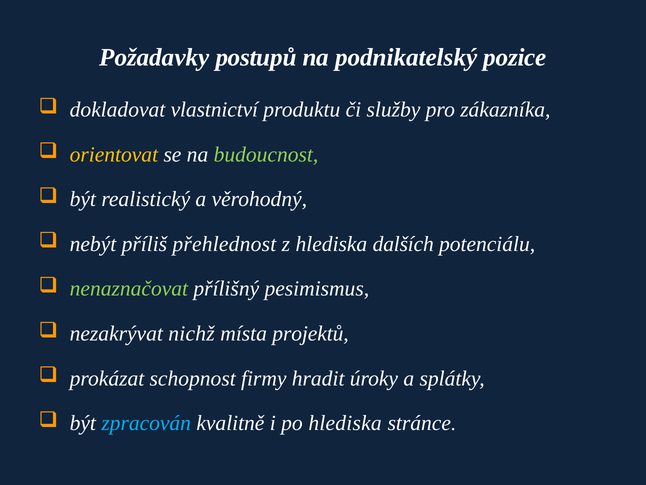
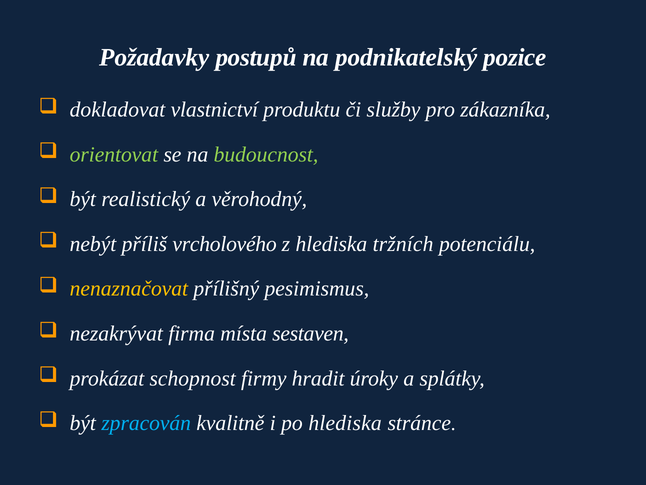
orientovat colour: yellow -> light green (114, 154)
přehlednost: přehlednost -> vrcholového (225, 244)
dalších: dalších -> tržních (403, 244)
nenaznačovat colour: light green -> yellow (129, 289)
nichž: nichž -> firma (192, 333)
projektů: projektů -> sestaven (311, 333)
